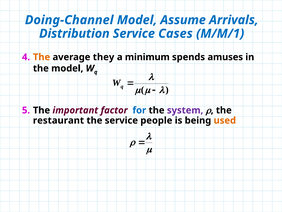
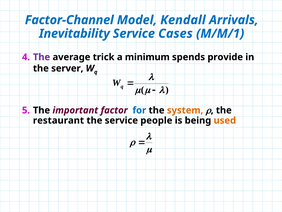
Doing-Channel: Doing-Channel -> Factor-Channel (69, 20)
Assume: Assume -> Kendall (183, 20)
Distribution: Distribution -> Inevitability (74, 34)
The colour: orange -> purple (42, 57)
they: they -> trick (104, 57)
amuses: amuses -> provide (225, 57)
the model: model -> server (67, 68)
system colour: purple -> orange (185, 110)
